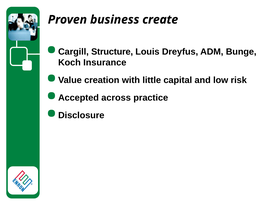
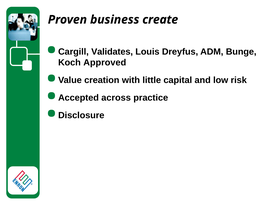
Structure: Structure -> Validates (112, 52)
Insurance: Insurance -> Approved (105, 63)
